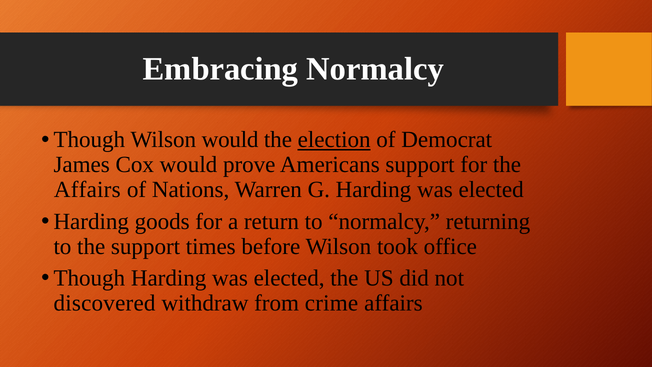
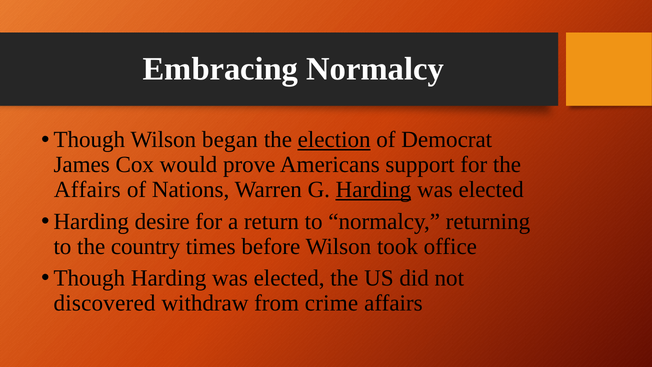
Wilson would: would -> began (230, 140)
Harding underline: none -> present (373, 190)
goods: goods -> desire (162, 221)
the support: support -> country (146, 246)
